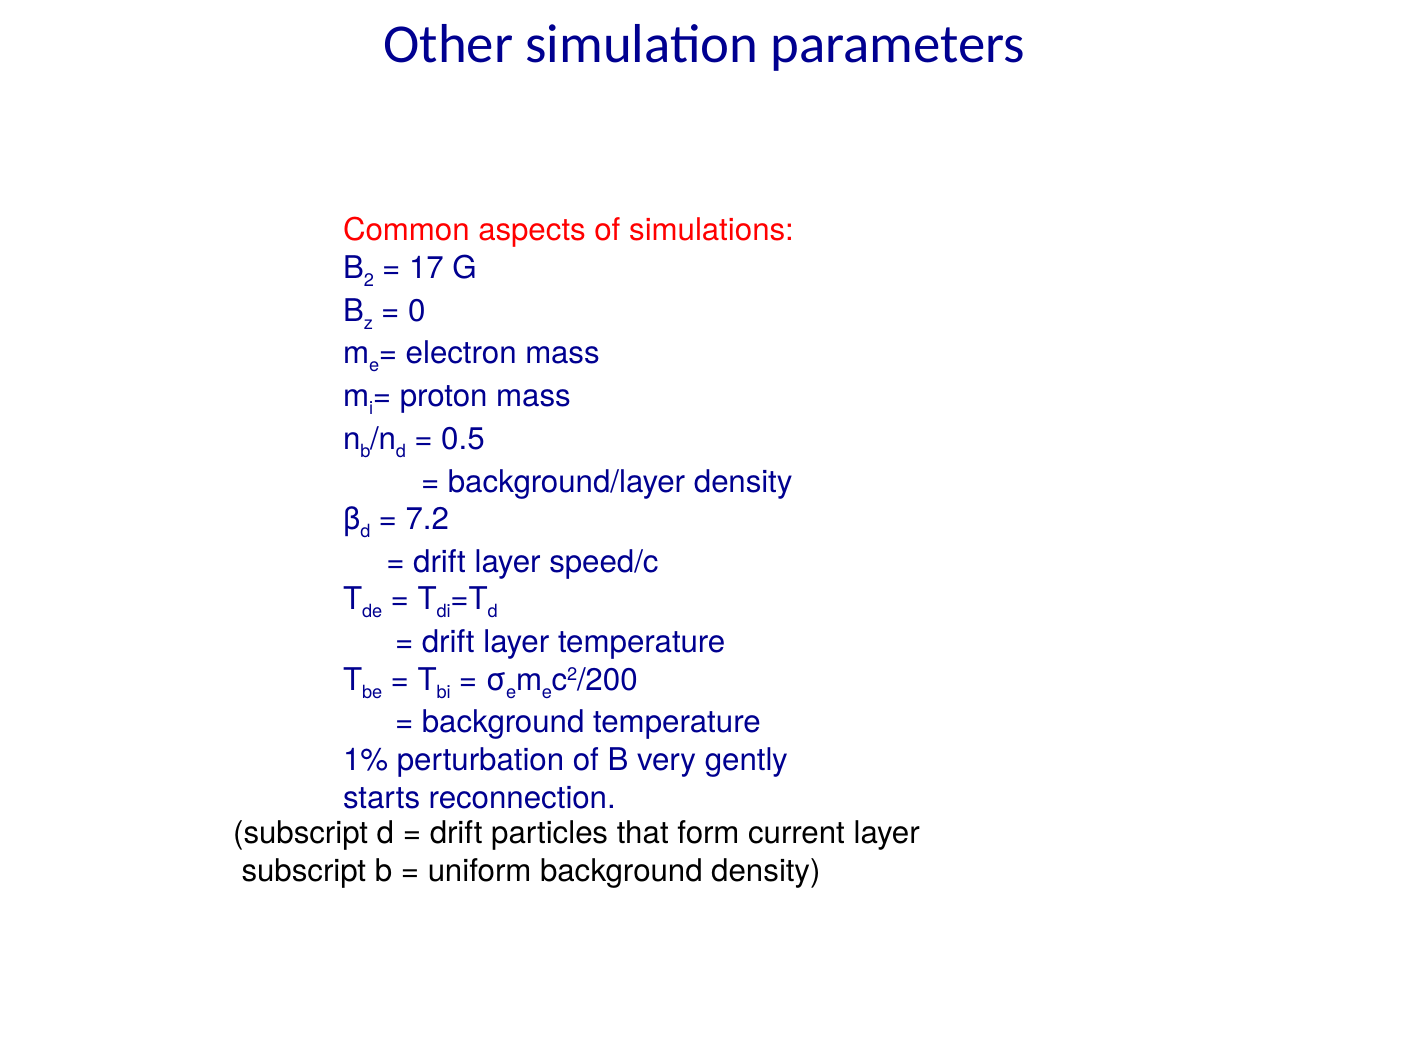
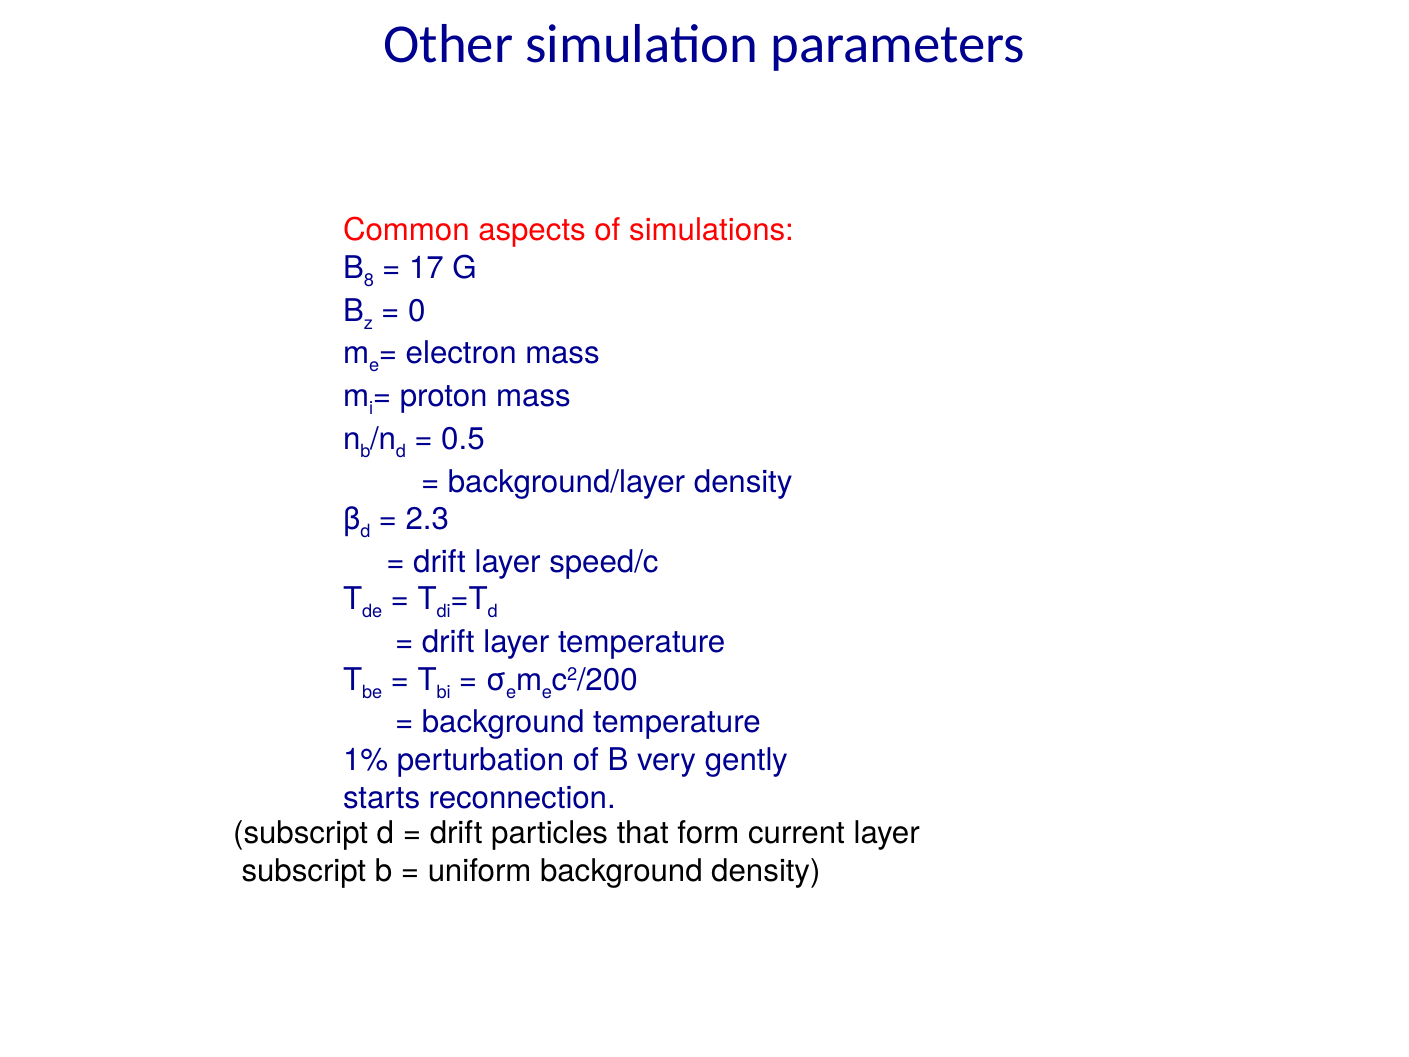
2: 2 -> 8 (369, 280)
7.2: 7.2 -> 2.3 (427, 519)
